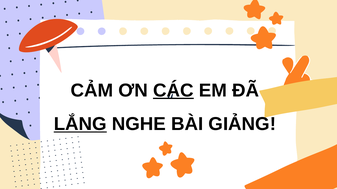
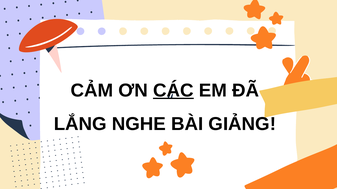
LẮNG underline: present -> none (80, 124)
